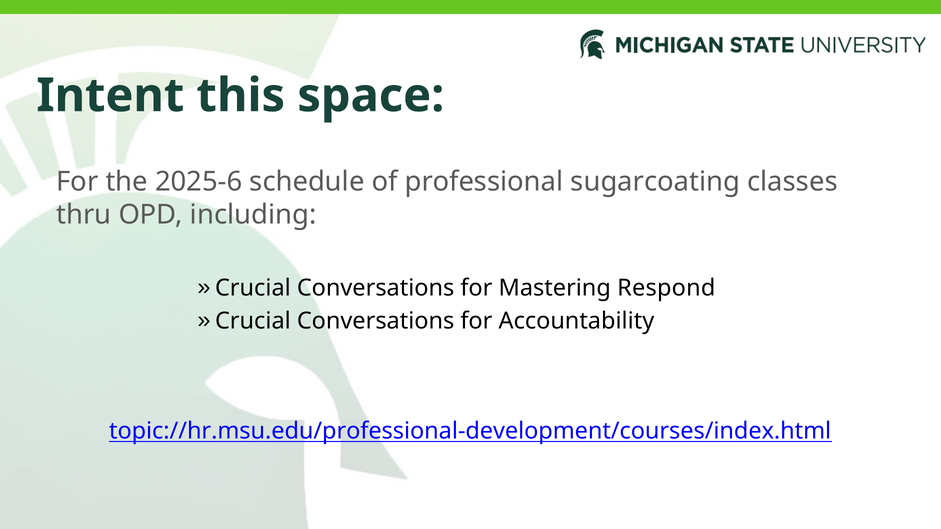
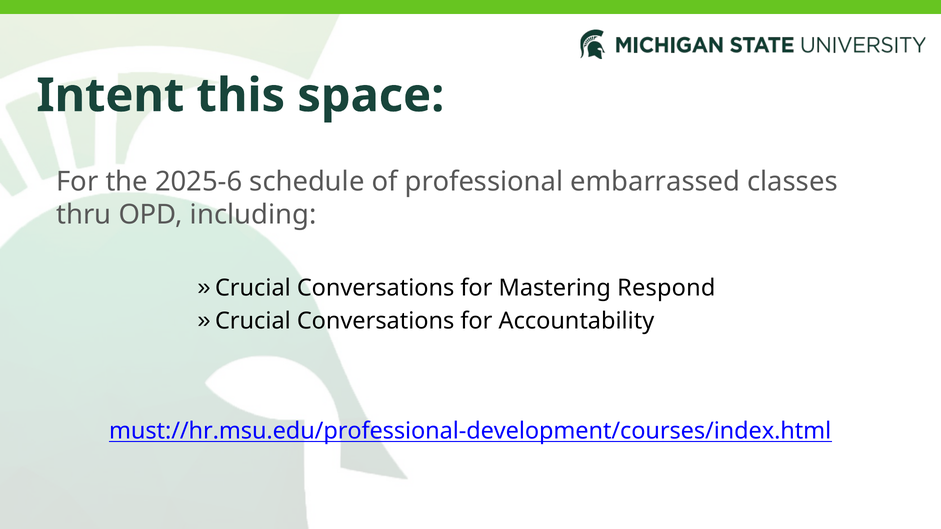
sugarcoating: sugarcoating -> embarrassed (655, 182)
topic://hr.msu.edu/professional-development/courses/index.html: topic://hr.msu.edu/professional-development/courses/index.html -> must://hr.msu.edu/professional-development/courses/index.html (470, 431)
